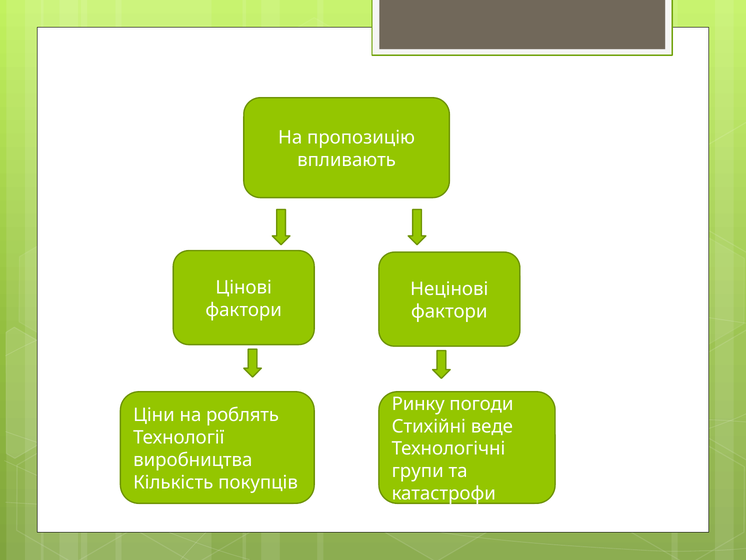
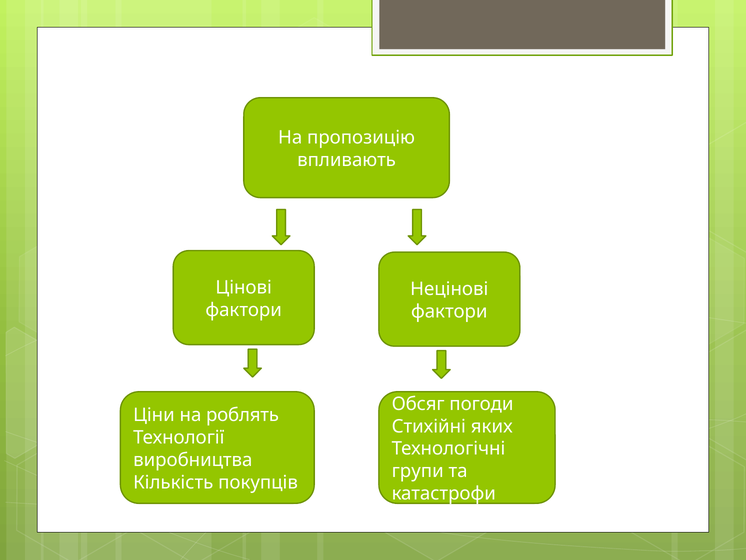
Ринку: Ринку -> Обсяг (418, 404)
веде: веде -> яких (492, 426)
